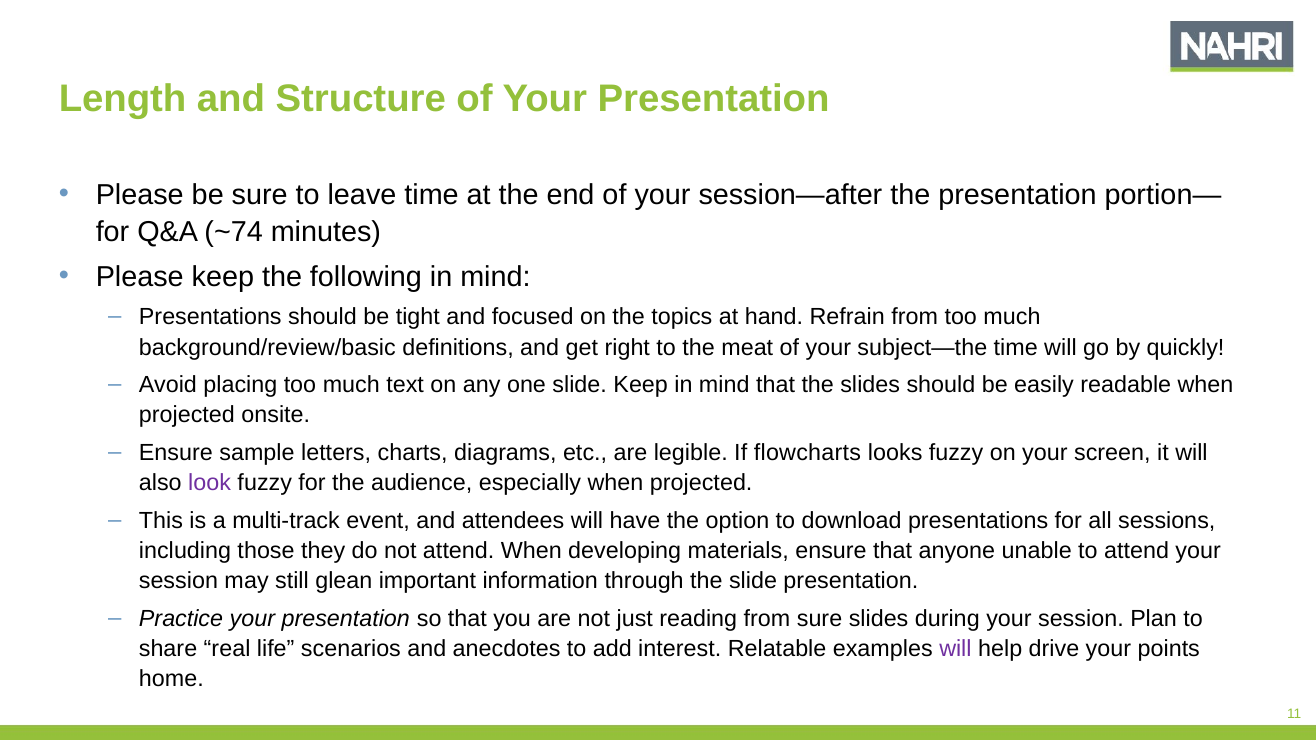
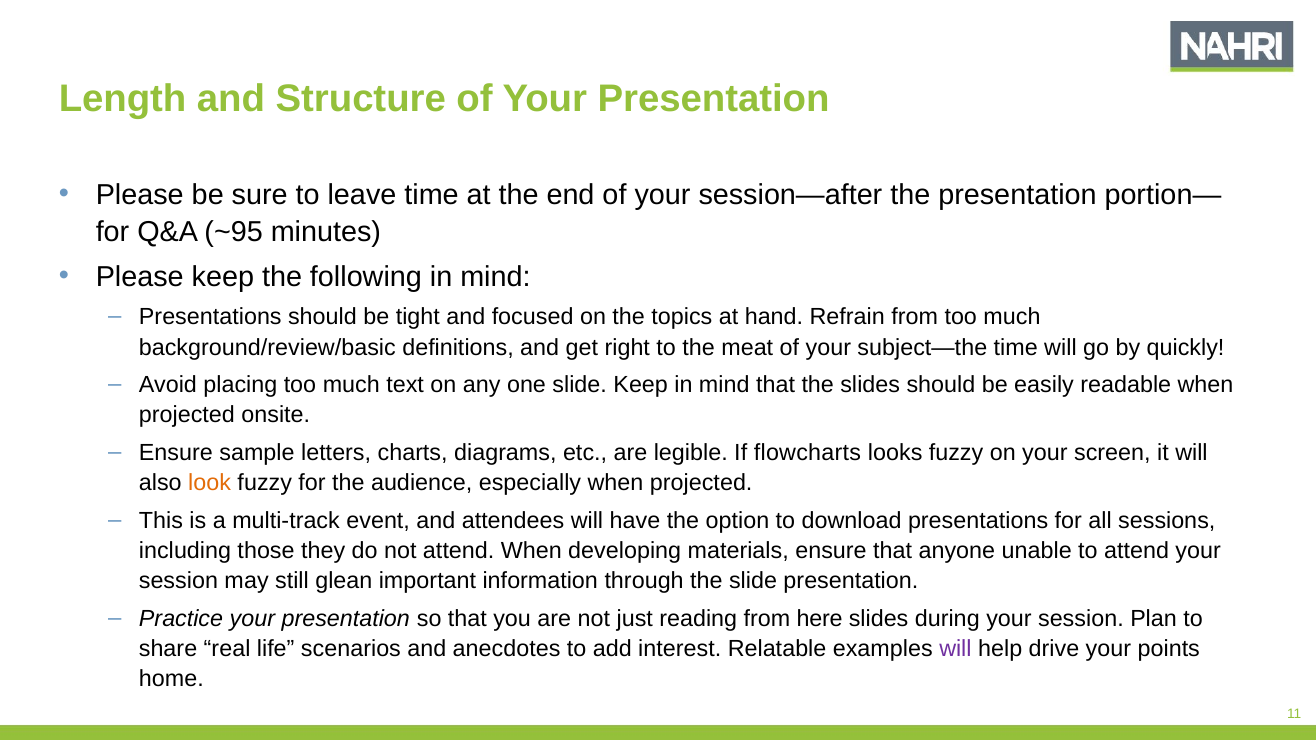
~74: ~74 -> ~95 (234, 232)
look colour: purple -> orange (210, 483)
from sure: sure -> here (820, 619)
